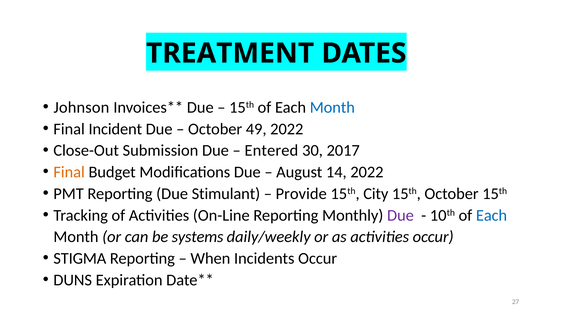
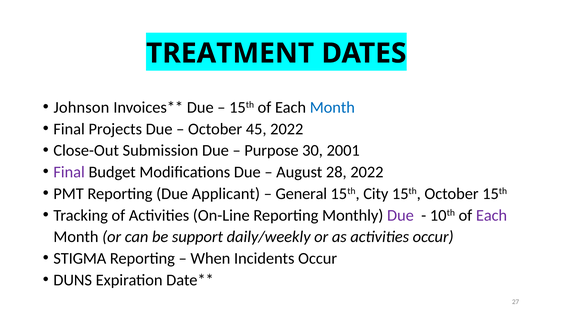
Incident: Incident -> Projects (115, 129)
49: 49 -> 45 (256, 129)
Entered: Entered -> Purpose (271, 151)
2017: 2017 -> 2001 (343, 151)
Final colour: orange -> purple (69, 172)
14: 14 -> 28 (336, 172)
Stimulant: Stimulant -> Applicant (226, 194)
Provide: Provide -> General (301, 194)
Each colour: blue -> purple (492, 215)
systems: systems -> support (197, 237)
